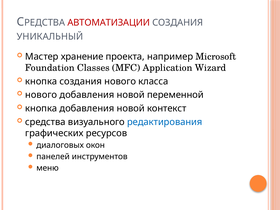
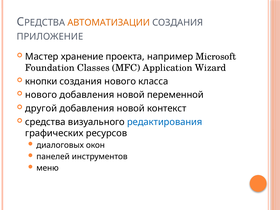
АВТОМАТИЗАЦИИ colour: red -> orange (109, 23)
УНИКАЛЬНЫЙ: УНИКАЛЬНЫЙ -> ПРИЛОЖЕНИЕ (50, 37)
кнопка: кнопка -> кнопки (41, 81)
кнопка: кнопка -> другой (41, 108)
